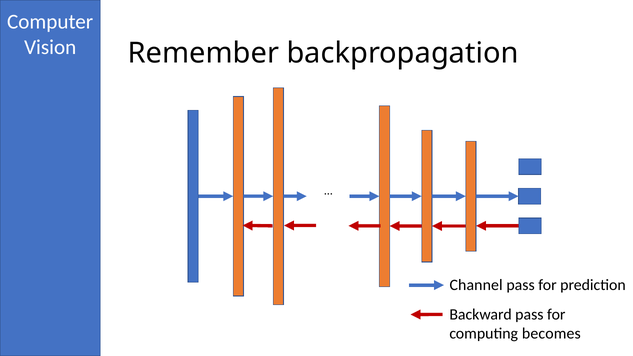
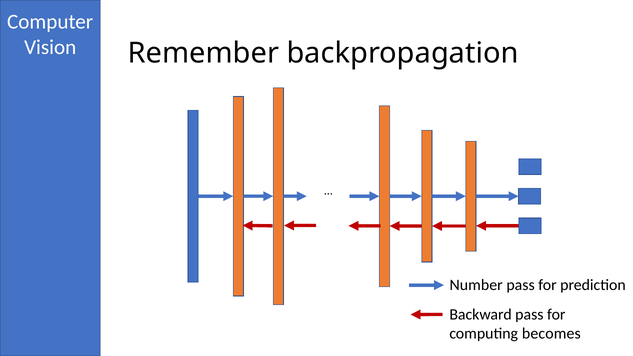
Channel: Channel -> Number (476, 285)
